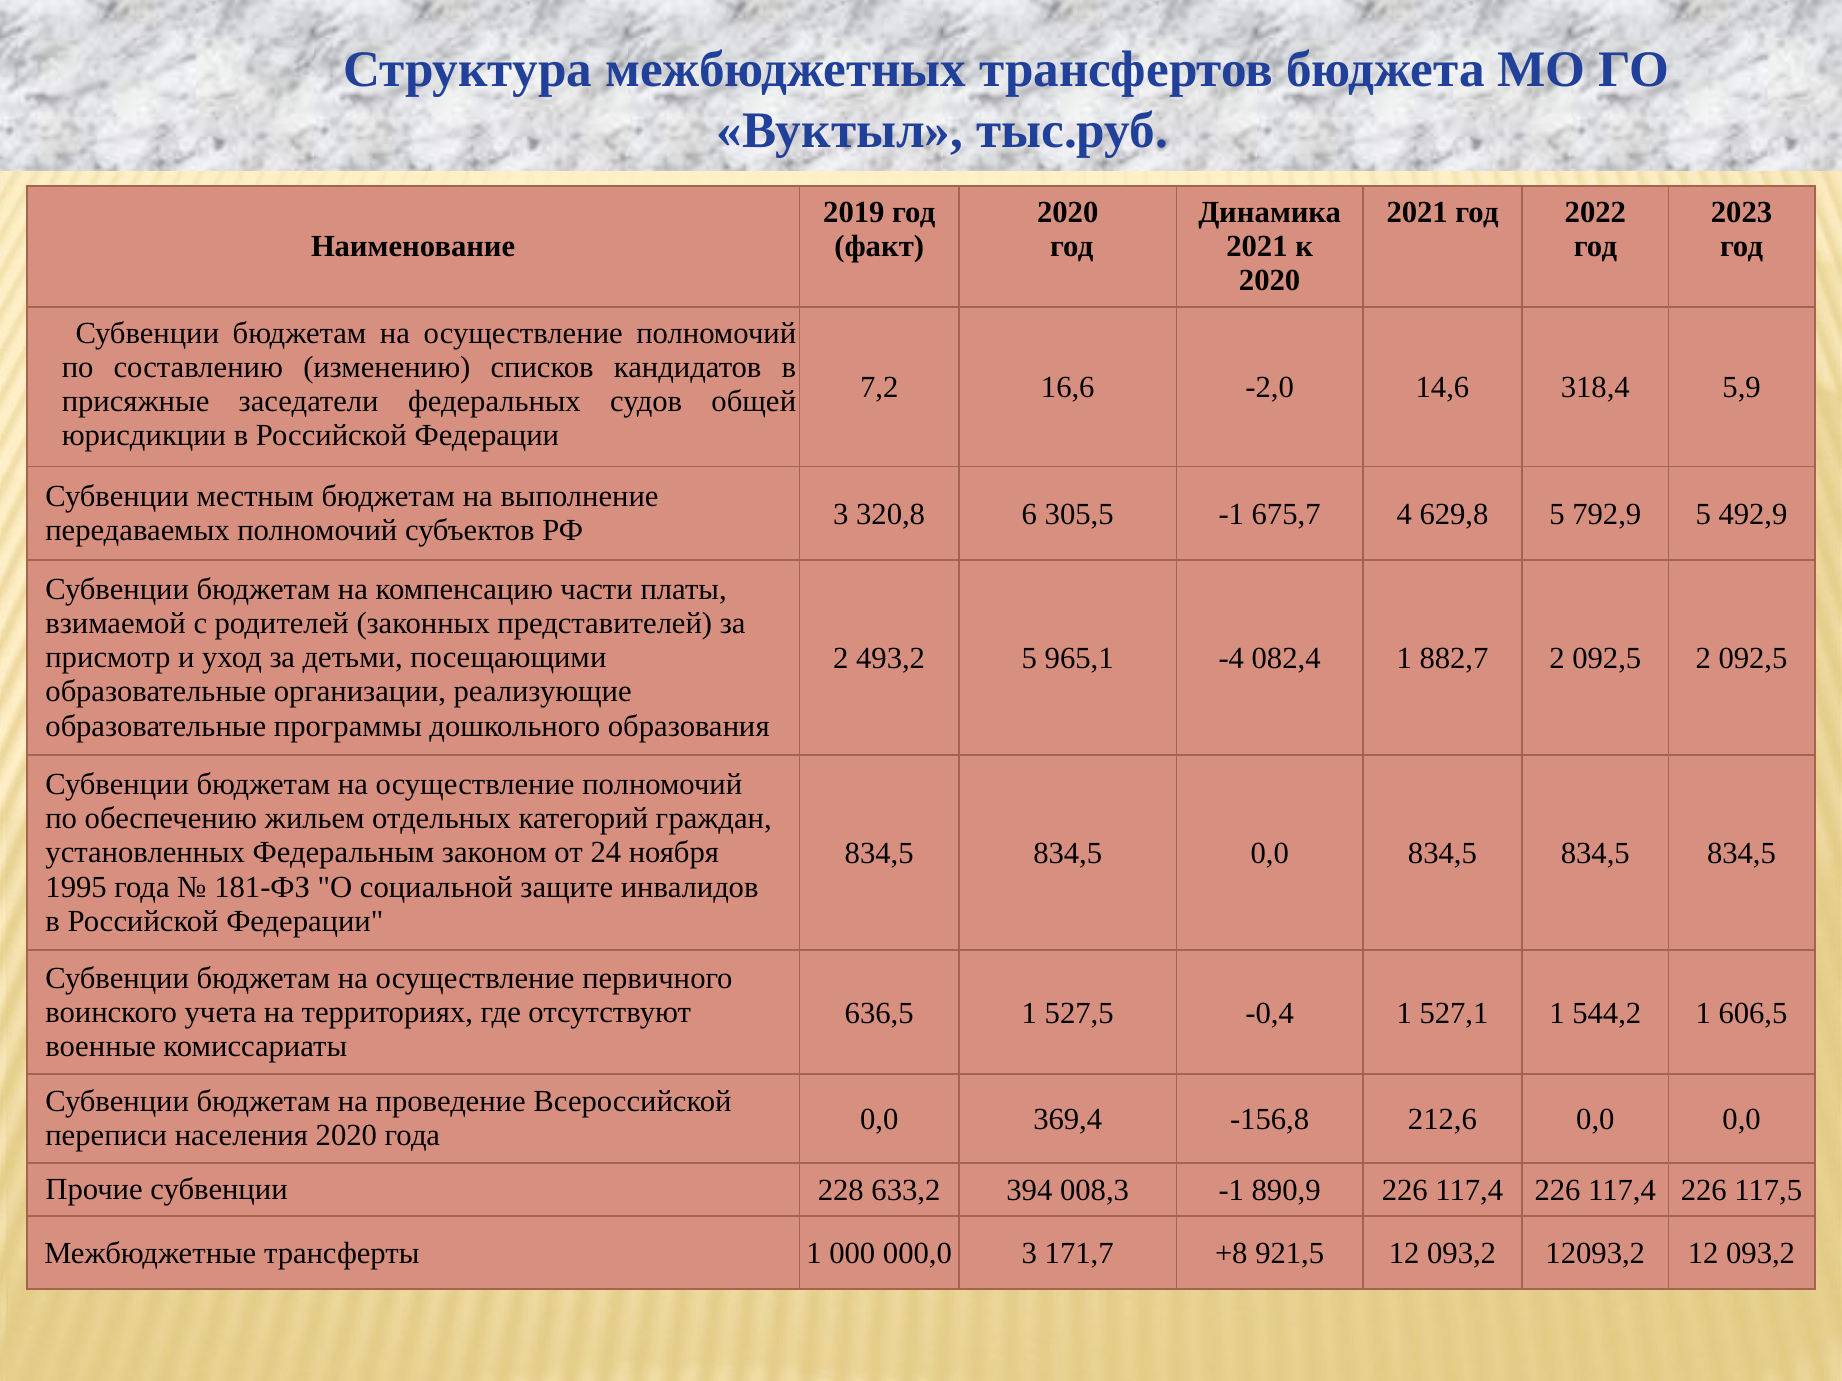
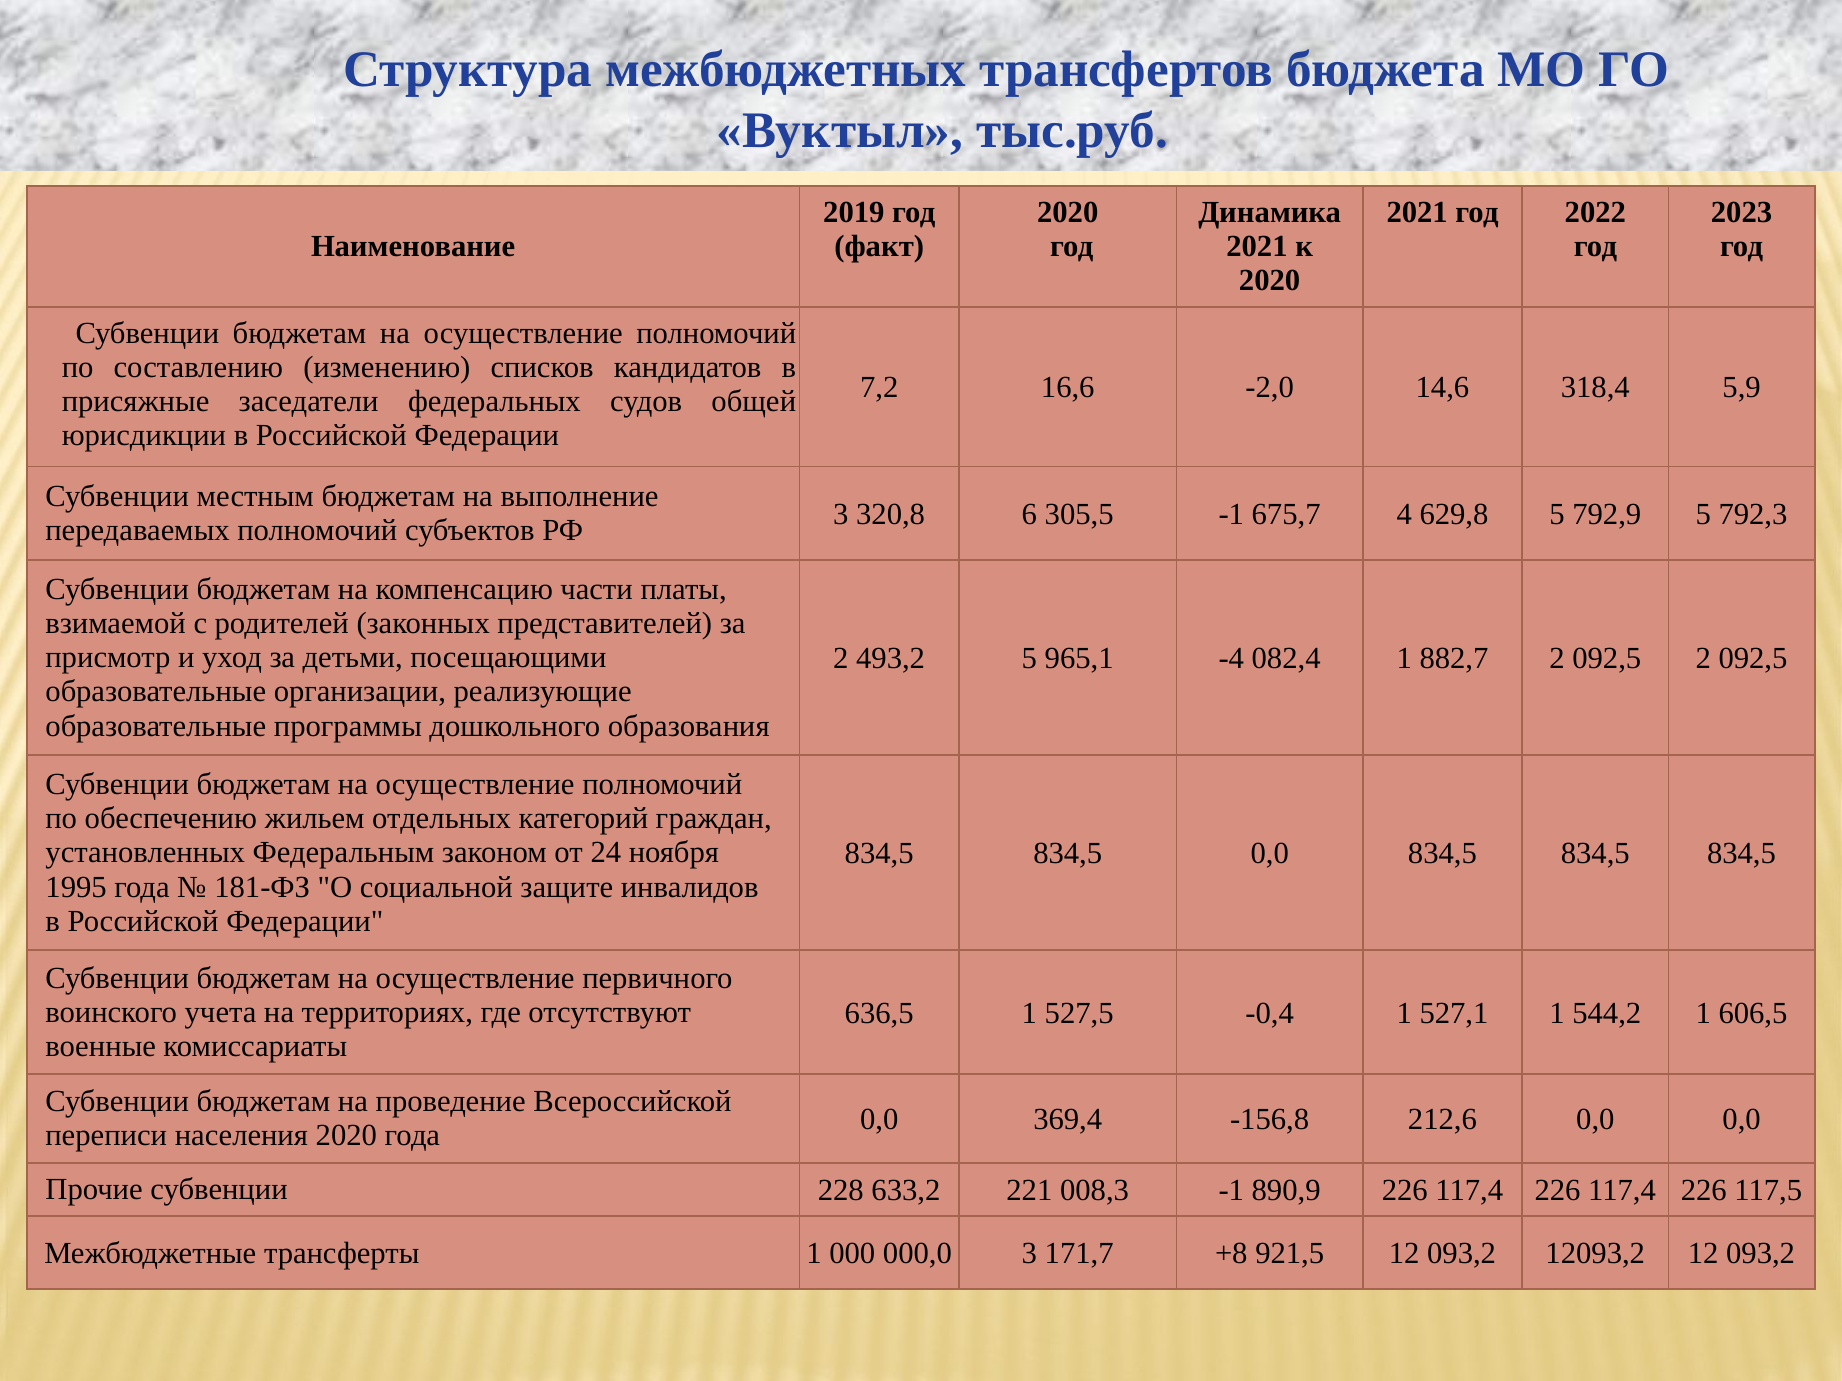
492,9: 492,9 -> 792,3 (1753, 515)
394: 394 -> 221 (1029, 1191)
